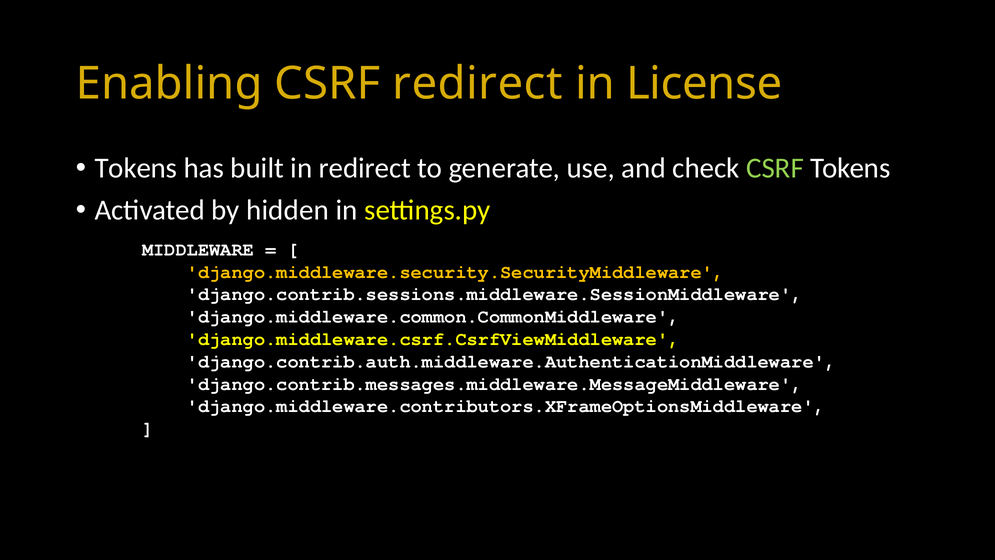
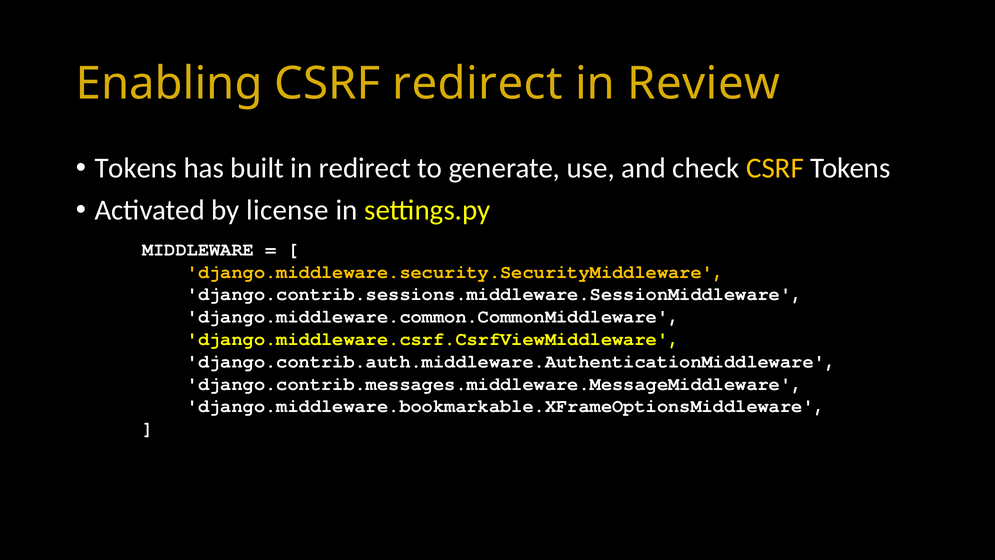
License: License -> Review (704, 84)
CSRF colour: light green -> yellow (775, 168)
hidden: hidden -> license (287, 210)
django.middleware.contributors.XFrameOptionsMiddleware: django.middleware.contributors.XFrameOptionsMiddleware -> django.middleware.bookmarkable.XFrameOptionsMiddleware (506, 406)
